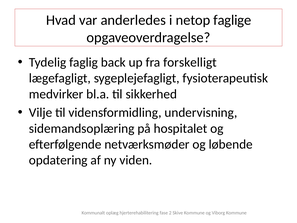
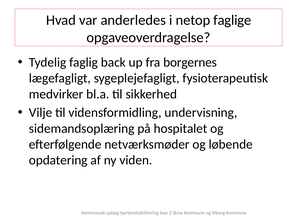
forskelligt: forskelligt -> borgernes (190, 62)
